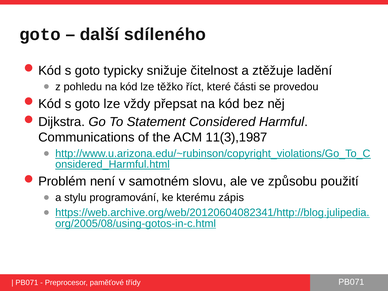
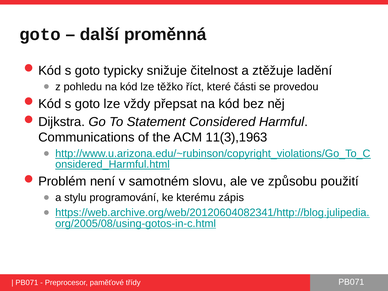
sdíleného: sdíleného -> proměnná (165, 34)
11(3),1987: 11(3),1987 -> 11(3),1963 (237, 137)
